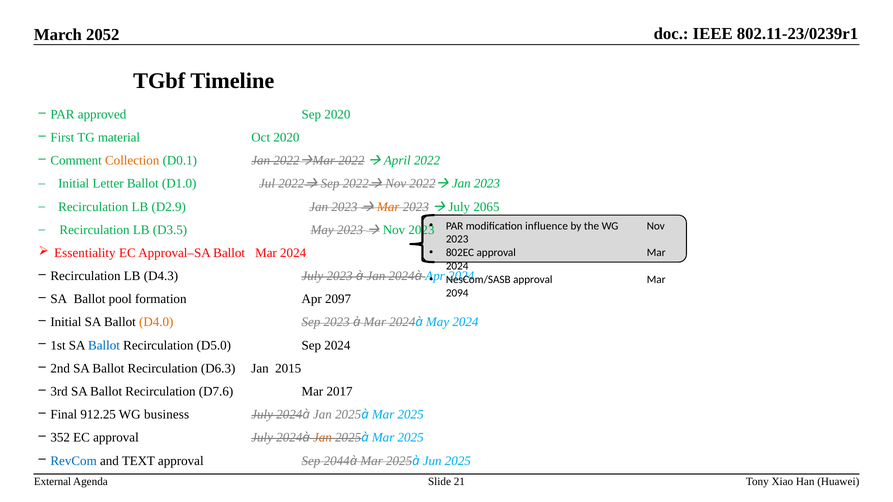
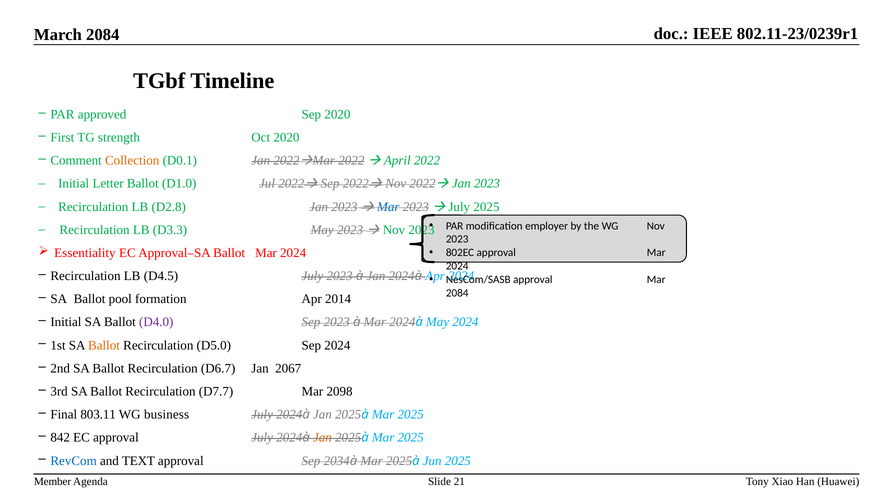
2052: 2052 -> 2084 (103, 35)
material: material -> strength (119, 138)
D2.9: D2.9 -> D2.8 (169, 207)
Mar colour: orange -> blue (388, 207)
July 2065: 2065 -> 2025 (486, 207)
influence: influence -> employer (547, 226)
D3.5: D3.5 -> D3.3 (170, 230)
D4.3: D4.3 -> D4.5 (161, 276)
2094: 2094 -> 2084 (457, 293)
2097: 2097 -> 2014 (338, 299)
D4.0 colour: orange -> purple (156, 322)
Ballot colour: blue -> orange (104, 345)
D6.3: D6.3 -> D6.7 (218, 369)
2015: 2015 -> 2067 (288, 369)
D7.6: D7.6 -> D7.7 (216, 392)
2017: 2017 -> 2098 (340, 392)
912.25: 912.25 -> 803.11 (98, 415)
352: 352 -> 842 (60, 438)
2044: 2044 -> 2034 (337, 461)
External: External -> Member (53, 482)
